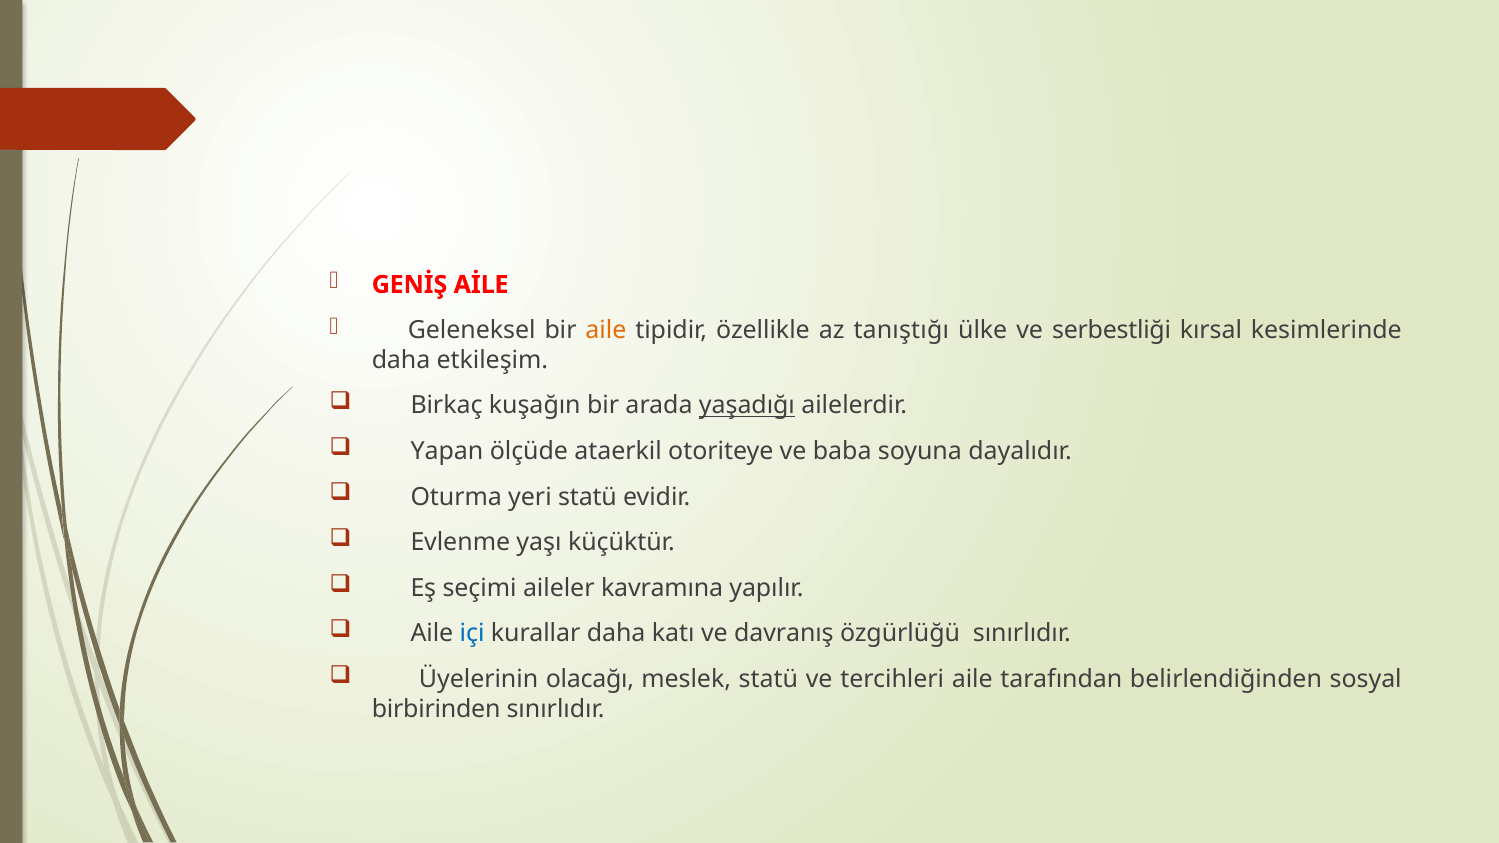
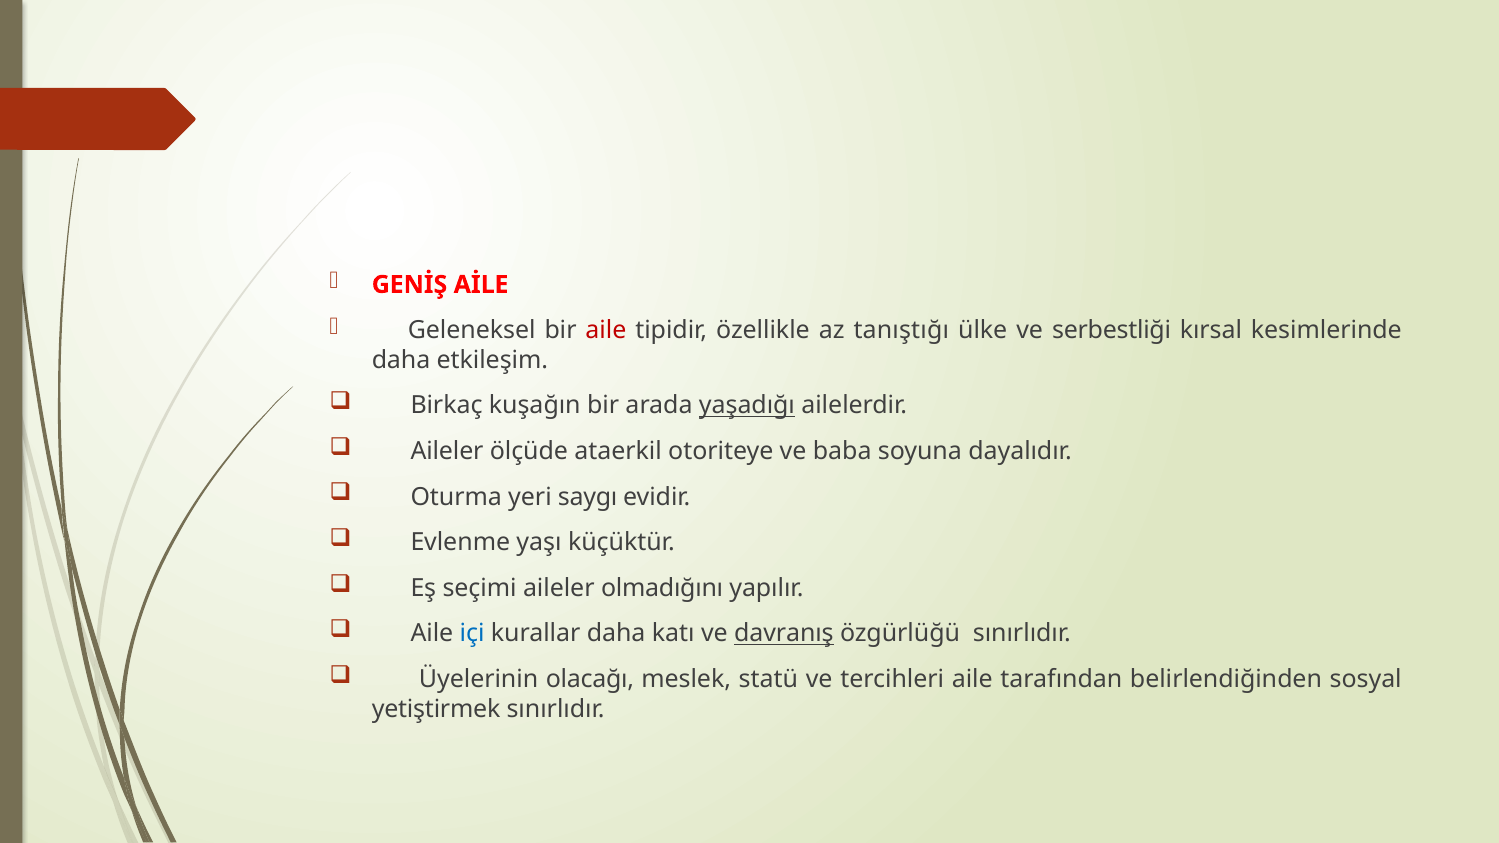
aile colour: orange -> red (606, 330)
Yapan: Yapan -> Aileler (447, 451)
yeri statü: statü -> saygı (588, 497)
kavramına: kavramına -> olmadığını (662, 588)
davranış underline: none -> present (784, 634)
birbirinden: birbirinden -> yetiştirmek (436, 709)
